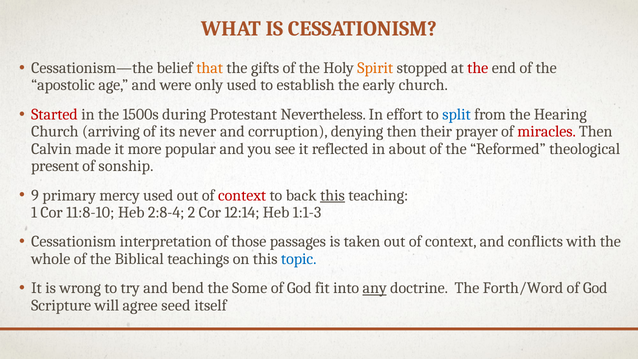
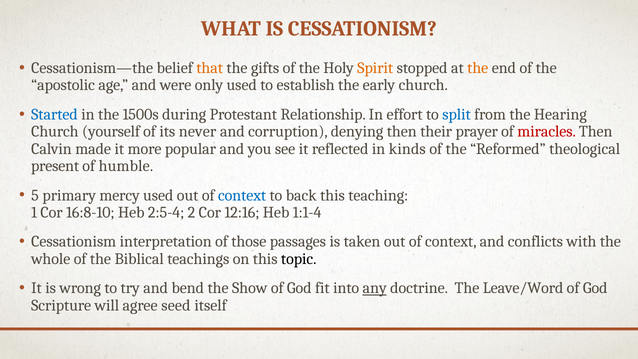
the colour: red -> orange (478, 68)
Started colour: red -> blue (54, 114)
Nevertheless: Nevertheless -> Relationship (323, 114)
arriving: arriving -> yourself (111, 132)
about: about -> kinds (407, 149)
sonship: sonship -> humble (126, 166)
9: 9 -> 5 (35, 195)
context colour: red -> blue (242, 195)
this underline: present -> none (333, 195)
11:8-10: 11:8-10 -> 16:8-10 (90, 212)
2:8-4: 2:8-4 -> 2:5-4 (166, 212)
12:14: 12:14 -> 12:16 (242, 212)
1:1-3: 1:1-3 -> 1:1-4 (307, 212)
topic colour: blue -> black (299, 259)
Some: Some -> Show (250, 288)
Forth/Word: Forth/Word -> Leave/Word (523, 288)
